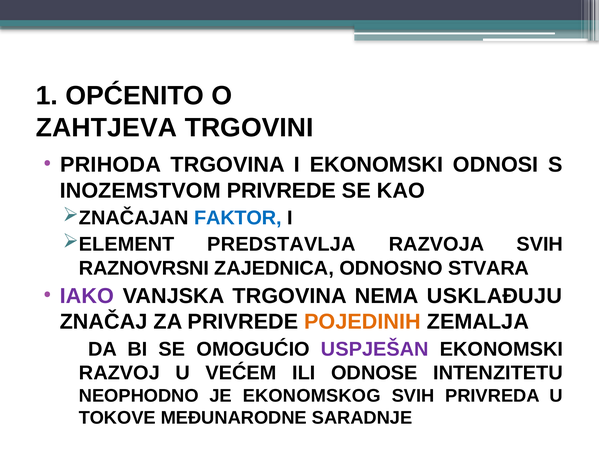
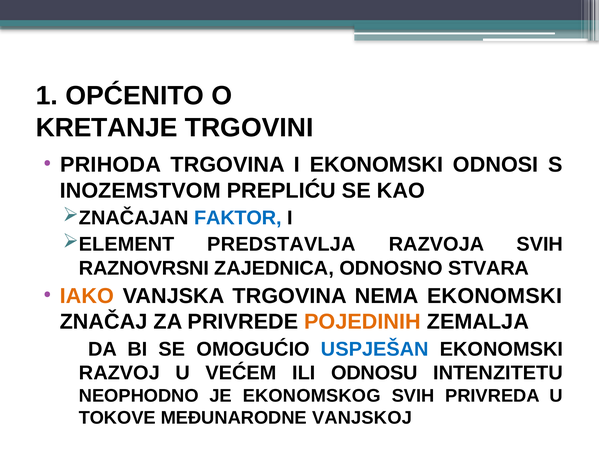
ZAHTJEVA: ZAHTJEVA -> KRETANJE (107, 128)
INOZEMSTVOM PRIVREDE: PRIVREDE -> PREPLIĆU (281, 191)
IAKO colour: purple -> orange (87, 296)
NEMA USKLAĐUJU: USKLAĐUJU -> EKONOMSKI (495, 296)
USPJEŠAN colour: purple -> blue (375, 349)
ODNOSE: ODNOSE -> ODNOSU (374, 373)
SARADNJE: SARADNJE -> VANJSKOJ (362, 418)
